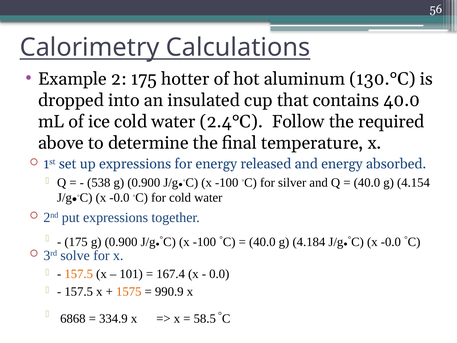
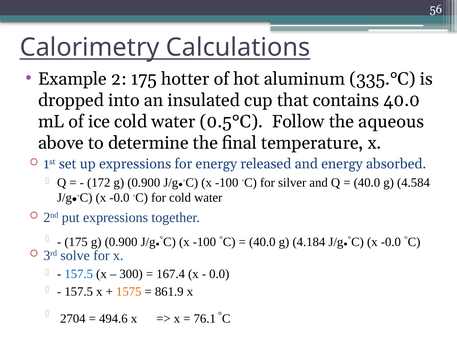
130.°C: 130.°C -> 335.°C (383, 79)
2.4°C: 2.4°C -> 0.5°C (231, 121)
required: required -> aqueous (391, 121)
538: 538 -> 172 (99, 182)
4.154: 4.154 -> 4.584 (413, 182)
157.5 colour: orange -> blue (79, 274)
101: 101 -> 300 (131, 274)
990.9: 990.9 -> 861.9 (169, 292)
6868: 6868 -> 2704 (73, 318)
334.9: 334.9 -> 494.6 (113, 318)
58.5: 58.5 -> 76.1 (205, 318)
